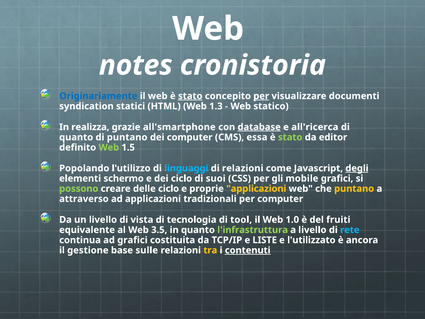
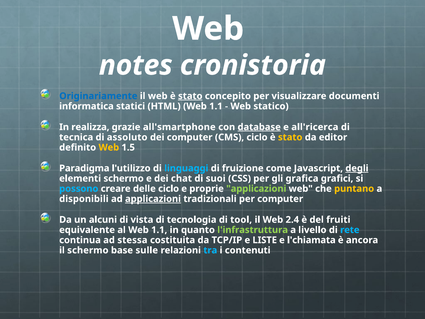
per underline: present -> none (261, 96)
syndication: syndication -> informatica (86, 106)
HTML Web 1.3: 1.3 -> 1.1 (216, 106)
quanto: quanto -> tecnica (76, 137)
di puntano: puntano -> assoluto (127, 137)
CMS essa: essa -> ciclo (257, 137)
stato colour: light green -> yellow (290, 137)
Web colour: light green -> yellow (109, 147)
Popolando: Popolando -> Paradigma (84, 168)
di relazioni: relazioni -> fruizione (243, 168)
dei ciclo: ciclo -> chat (181, 178)
mobile: mobile -> grafica (302, 178)
possono colour: light green -> light blue (79, 189)
applicazioni colour: yellow -> light green (256, 189)
attraverso: attraverso -> disponibili (84, 199)
applicazioni underline: none -> present (153, 199)
un livello: livello -> alcuni (103, 220)
1.0: 1.0 -> 2.4 (292, 220)
al Web 3.5: 3.5 -> 1.1 (159, 230)
ad grafici: grafici -> stessa (132, 240)
l'utilizzato: l'utilizzato -> l'chiamata (311, 240)
il gestione: gestione -> schermo (88, 250)
tra colour: yellow -> light blue (210, 250)
contenuti underline: present -> none (248, 250)
